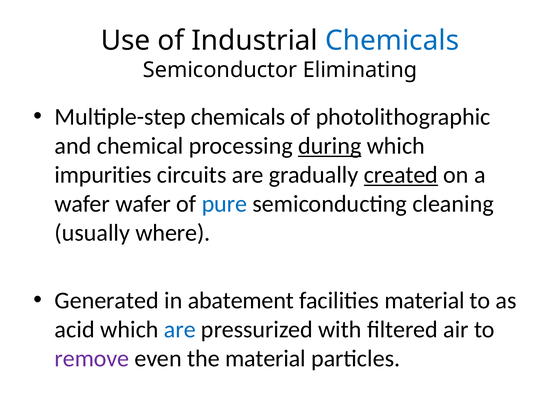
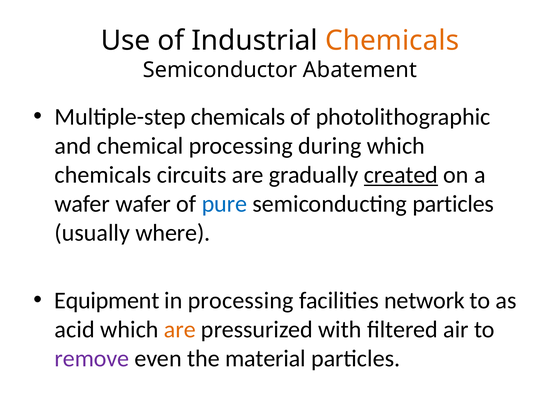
Chemicals colour: blue -> orange (392, 41)
Eliminating: Eliminating -> Abatement (360, 70)
during underline: present -> none (330, 146)
impurities: impurities -> chemicals (103, 175)
semiconducting cleaning: cleaning -> particles (453, 204)
Generated: Generated -> Equipment (107, 301)
in abatement: abatement -> processing (241, 301)
facilities material: material -> network (425, 301)
are colour: blue -> orange (180, 330)
